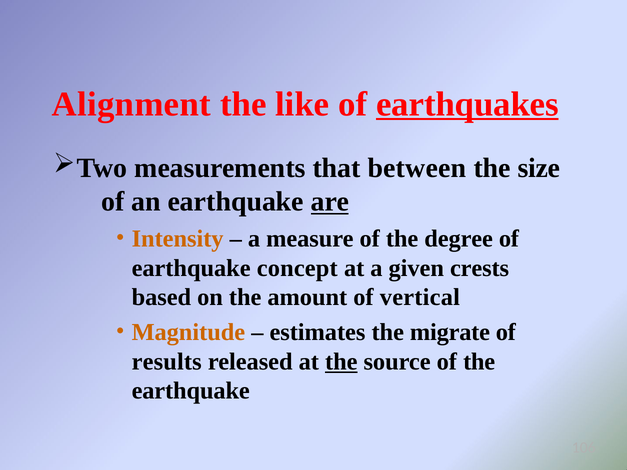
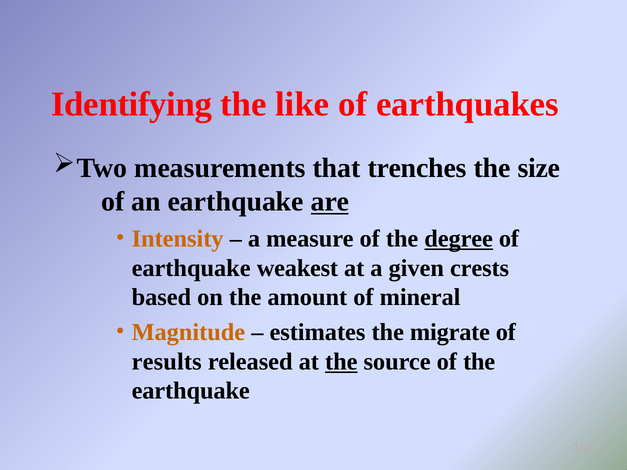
Alignment: Alignment -> Identifying (132, 104)
earthquakes underline: present -> none (467, 104)
between: between -> trenches (417, 168)
degree underline: none -> present (459, 239)
concept: concept -> weakest (297, 268)
vertical: vertical -> mineral (420, 297)
